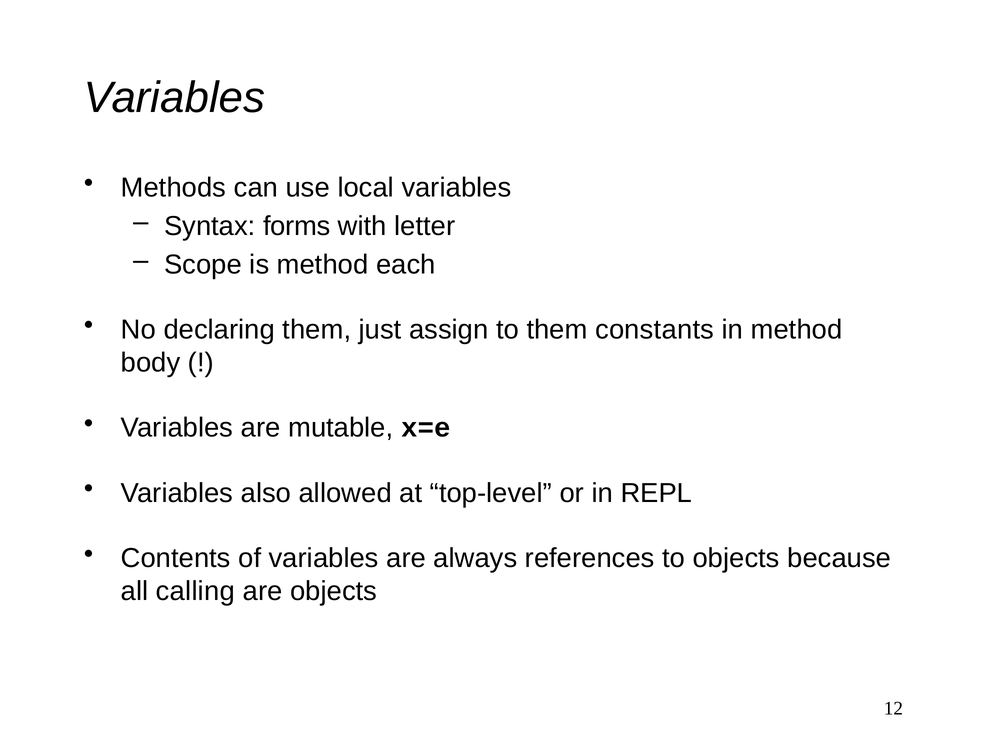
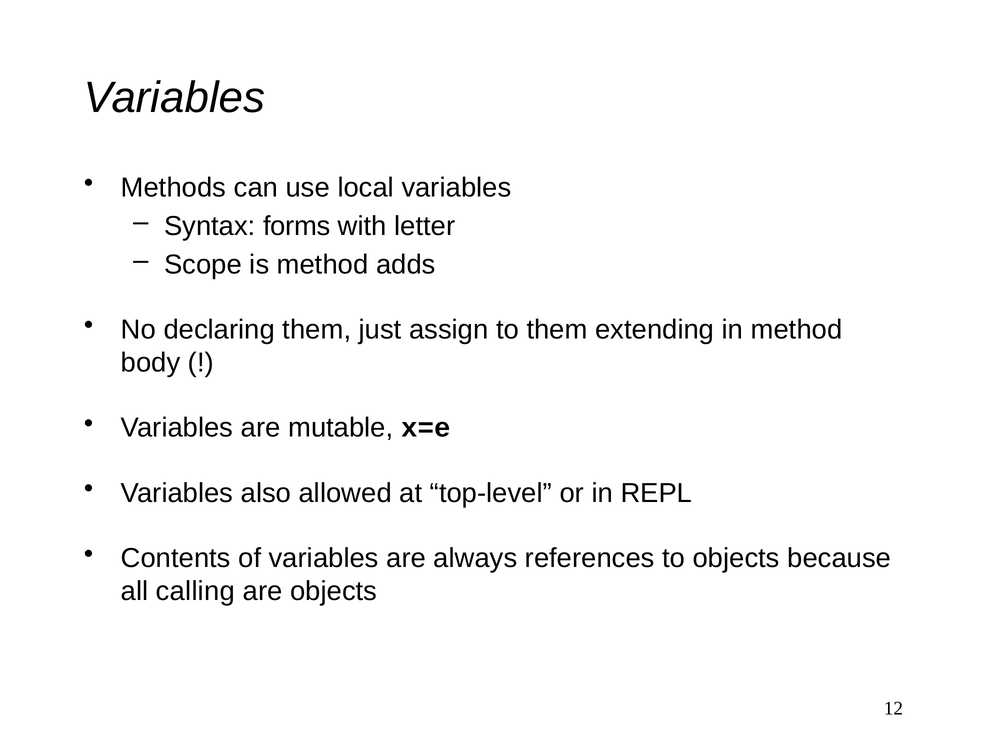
each: each -> adds (406, 265)
constants: constants -> extending (655, 330)
